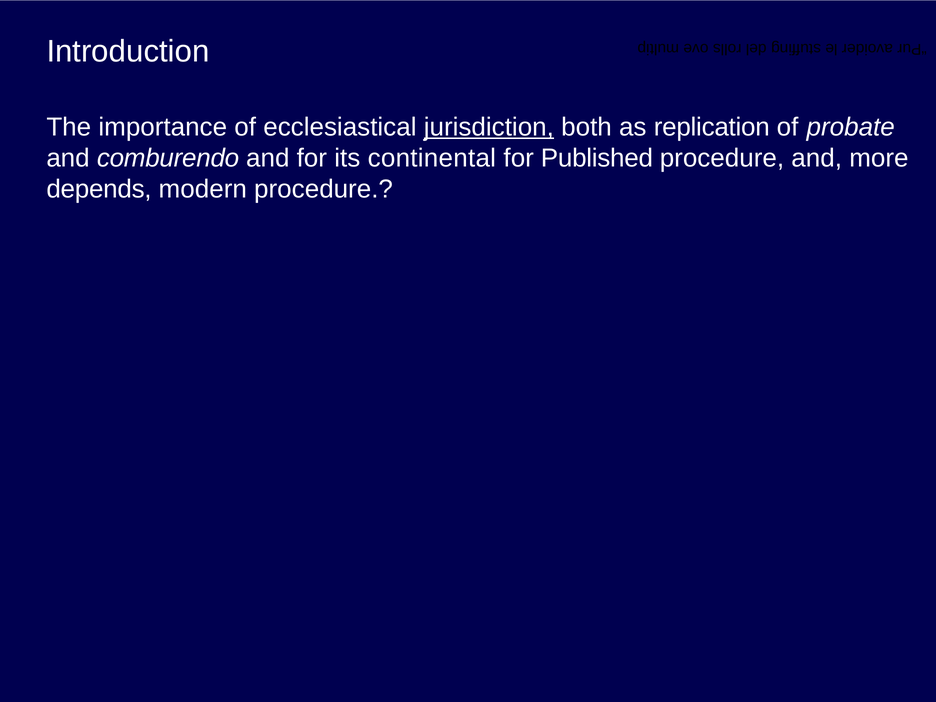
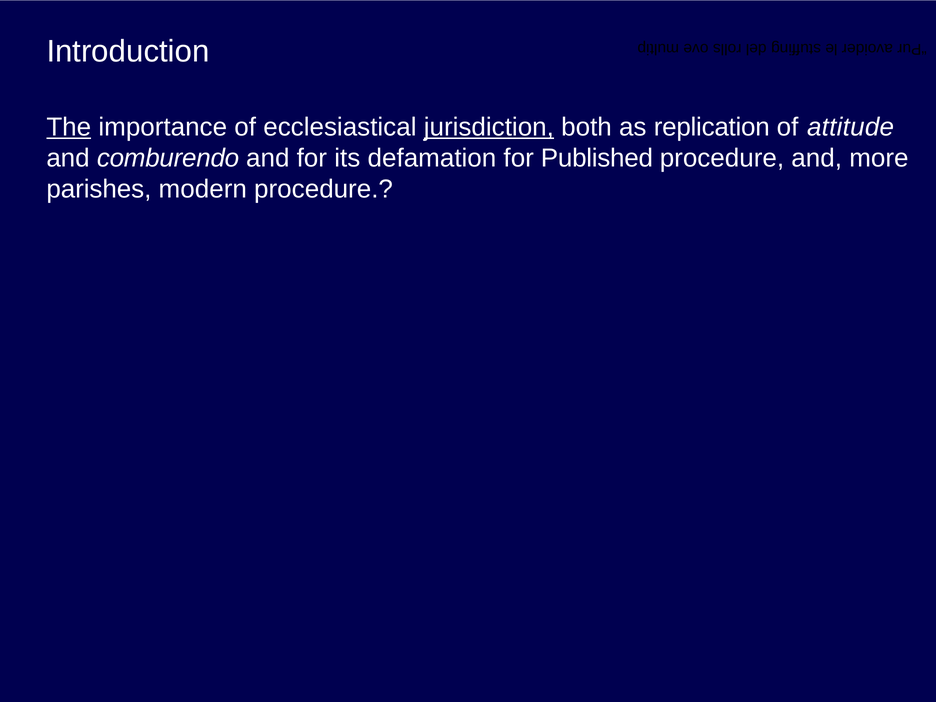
The underline: none -> present (69, 127)
probate: probate -> attitude (851, 127)
continental: continental -> defamation (432, 158)
depends: depends -> parishes (99, 189)
